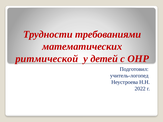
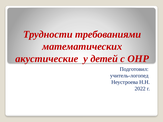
ритмической: ритмической -> акустические (47, 59)
